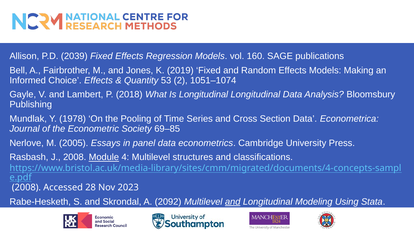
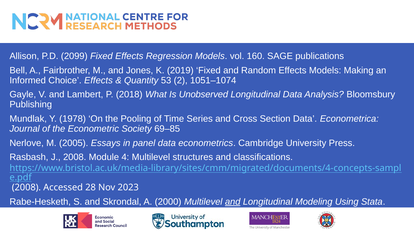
2039: 2039 -> 2099 (74, 56)
Is Longitudinal: Longitudinal -> Unobserved (204, 95)
Module underline: present -> none (104, 157)
2092: 2092 -> 2000 (168, 202)
